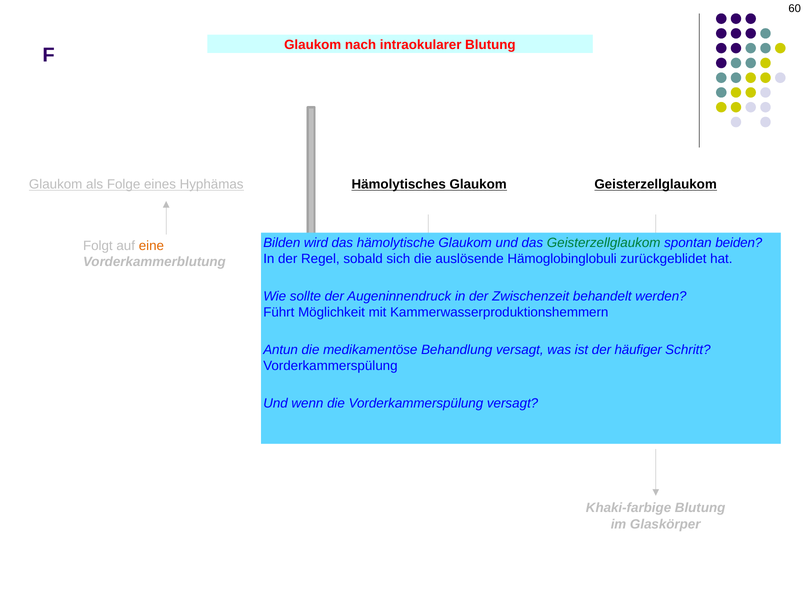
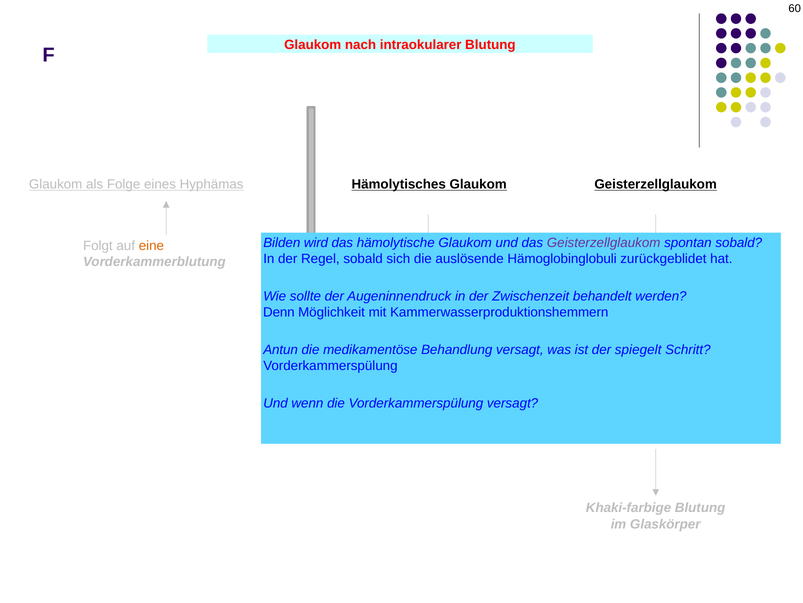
Geisterzellglaukom colour: green -> purple (604, 242)
spontan beiden: beiden -> sobald (739, 242)
Führt: Führt -> Denn (279, 312)
häufiger: häufiger -> spiegelt (638, 349)
